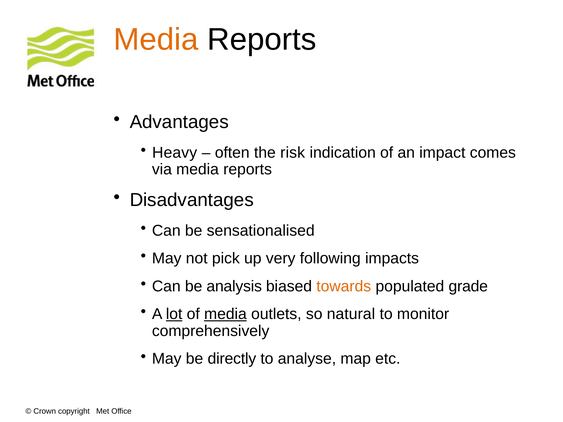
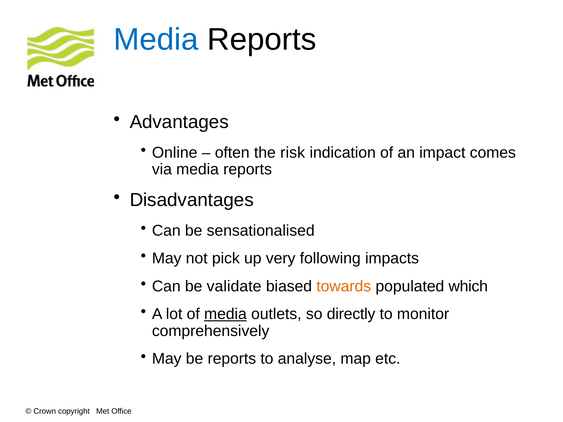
Media colour: orange -> blue (156, 39)
Heavy: Heavy -> Online (175, 153)
analysis: analysis -> validate (234, 286)
grade: grade -> which (468, 286)
lot underline: present -> none (174, 314)
natural: natural -> directly (351, 314)
be directly: directly -> reports (232, 359)
